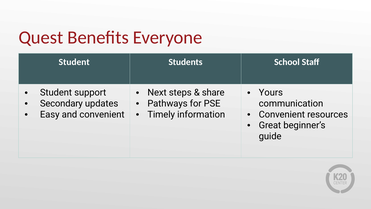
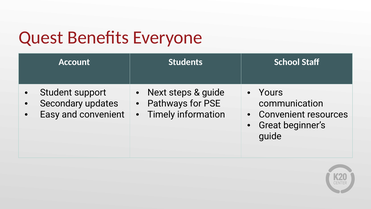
Student: Student -> Account (74, 62)
share: share -> guide (213, 93)
